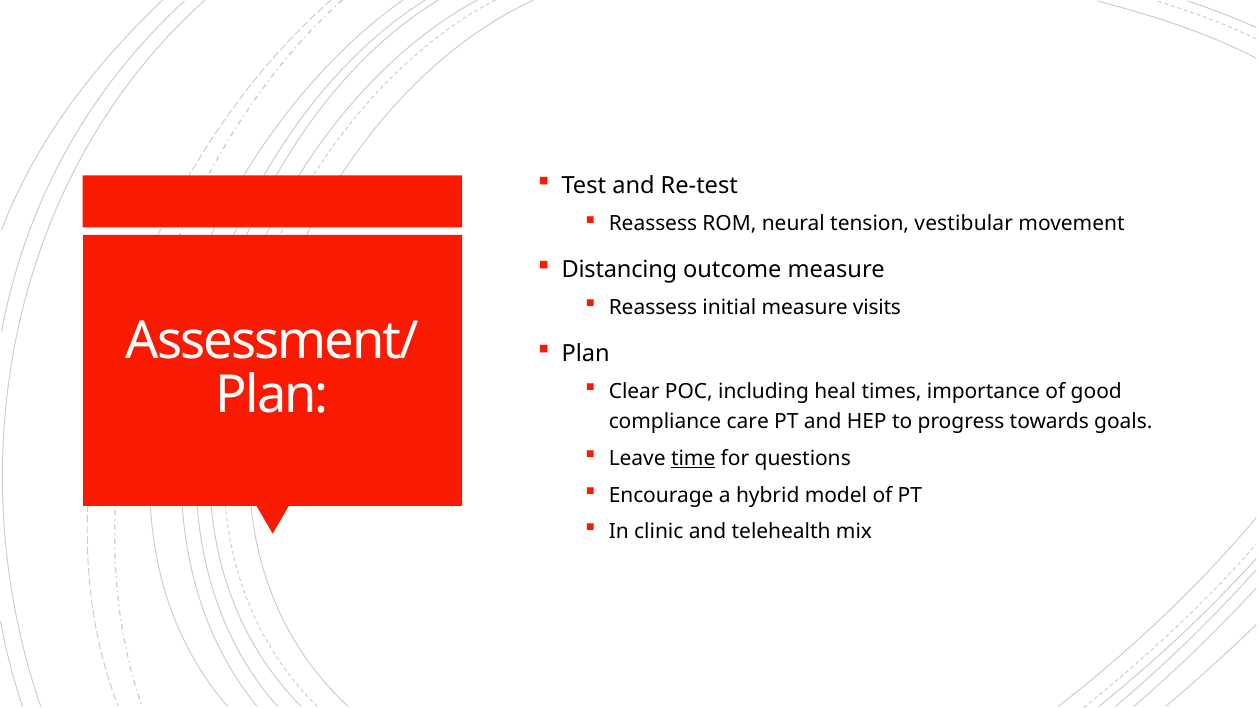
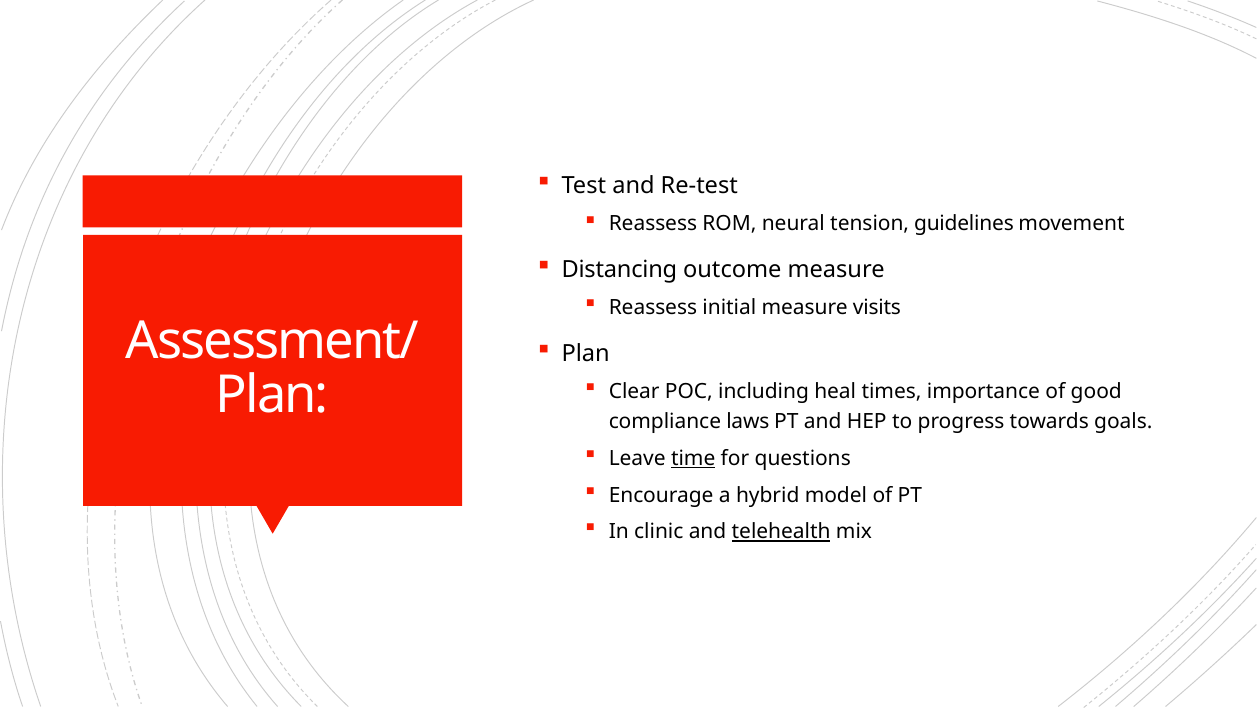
vestibular: vestibular -> guidelines (964, 224)
care: care -> laws (748, 422)
telehealth underline: none -> present (781, 532)
